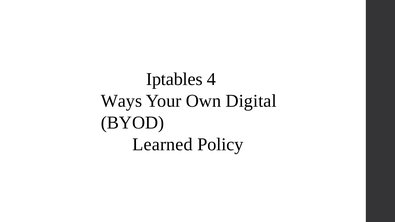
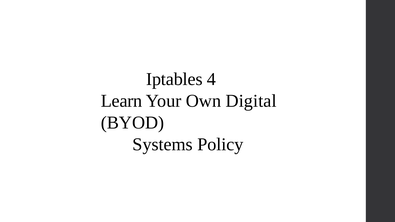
Ways: Ways -> Learn (122, 101)
Learned: Learned -> Systems (163, 144)
